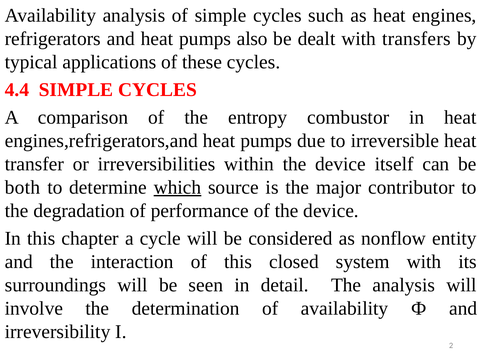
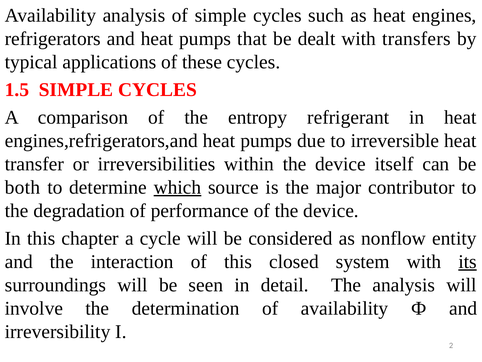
also: also -> that (252, 39)
4.4: 4.4 -> 1.5 (17, 90)
combustor: combustor -> refrigerant (348, 117)
its underline: none -> present (468, 261)
